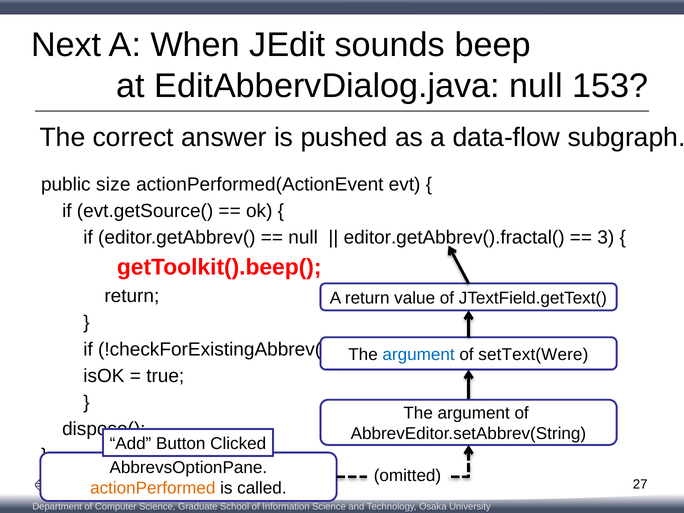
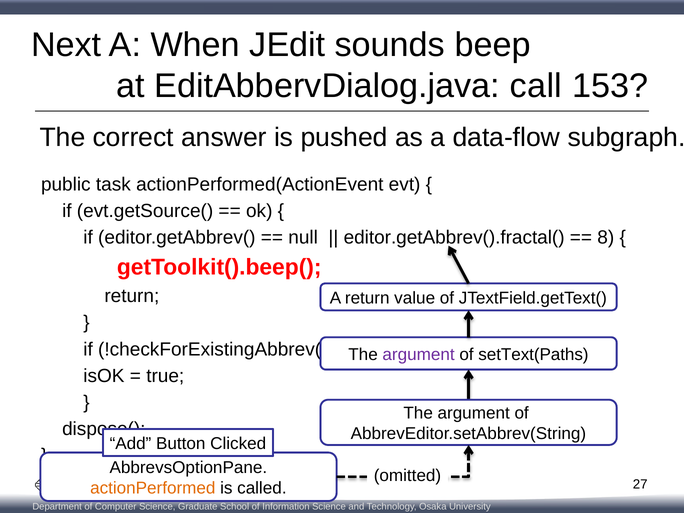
EditAbbervDialog.java null: null -> call (536, 86)
size: size -> task (113, 184)
3: 3 -> 8 (606, 238)
argument colour: blue -> purple (419, 355)
setText(Were: setText(Were -> setText(Paths (533, 355)
